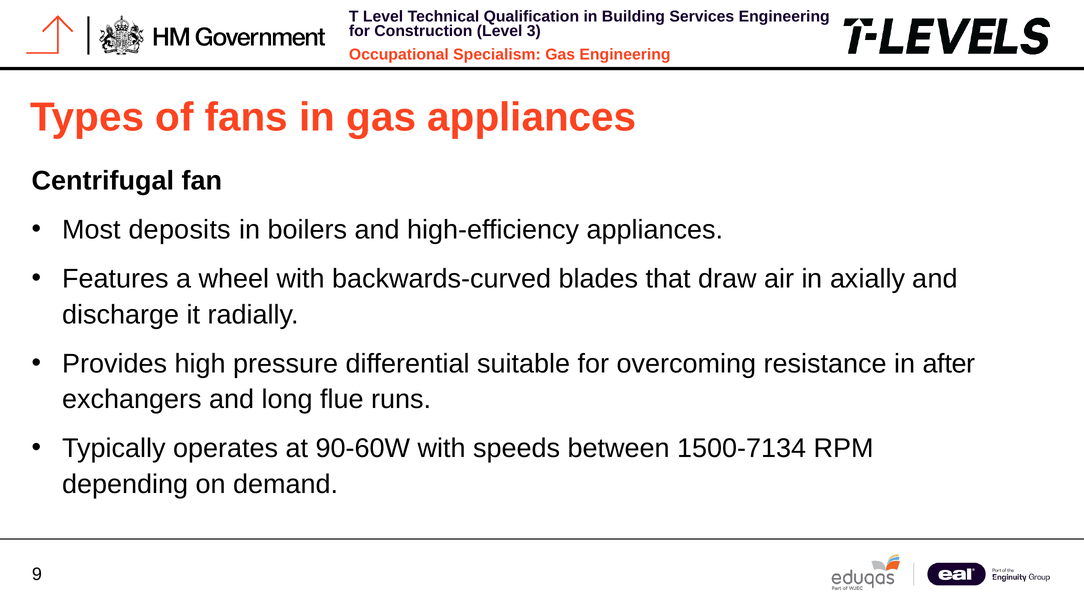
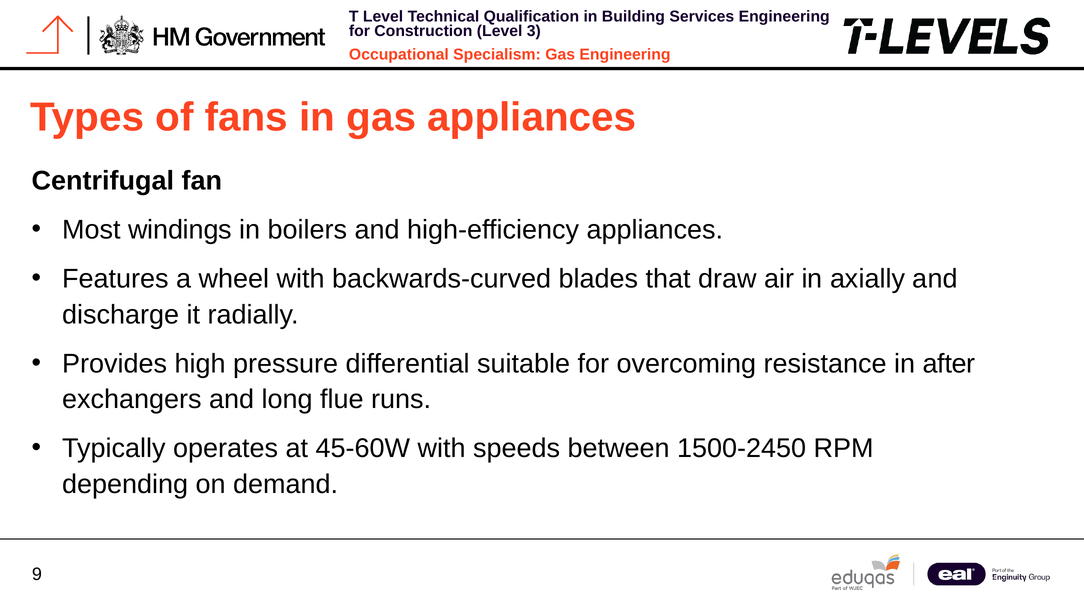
deposits: deposits -> windings (180, 230)
90-60W: 90-60W -> 45-60W (363, 448)
1500-7134: 1500-7134 -> 1500-2450 (742, 448)
